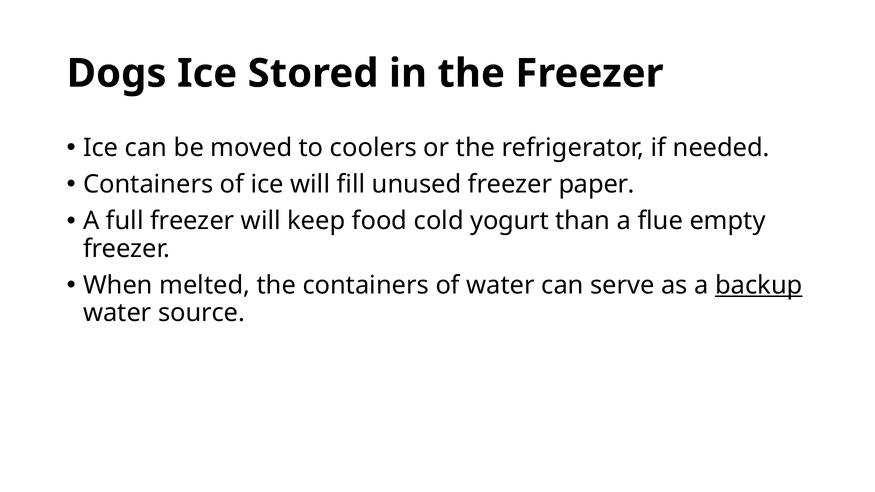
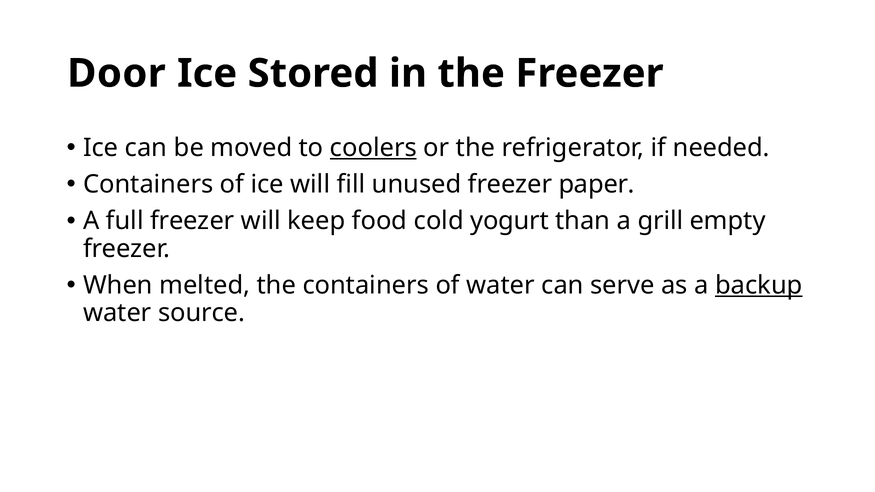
Dogs: Dogs -> Door (116, 74)
coolers underline: none -> present (373, 148)
flue: flue -> grill (660, 221)
